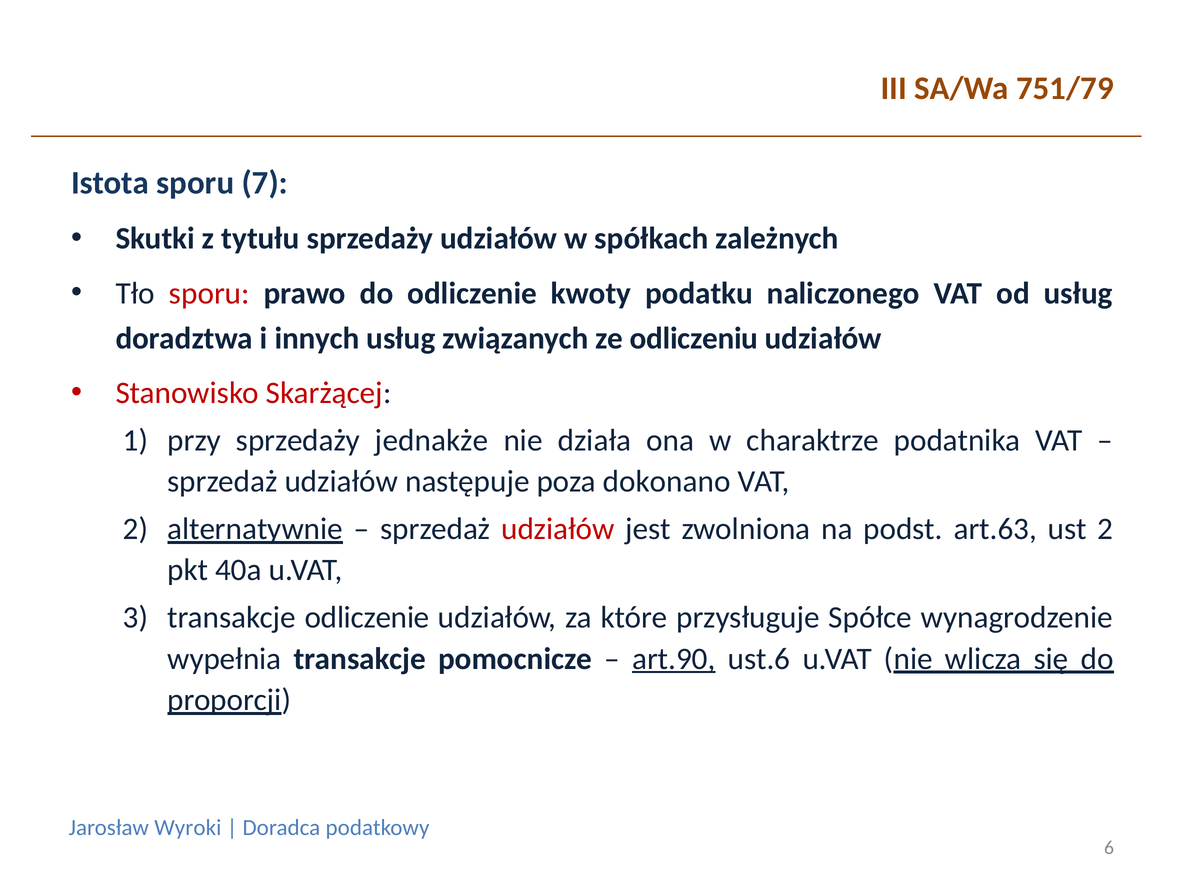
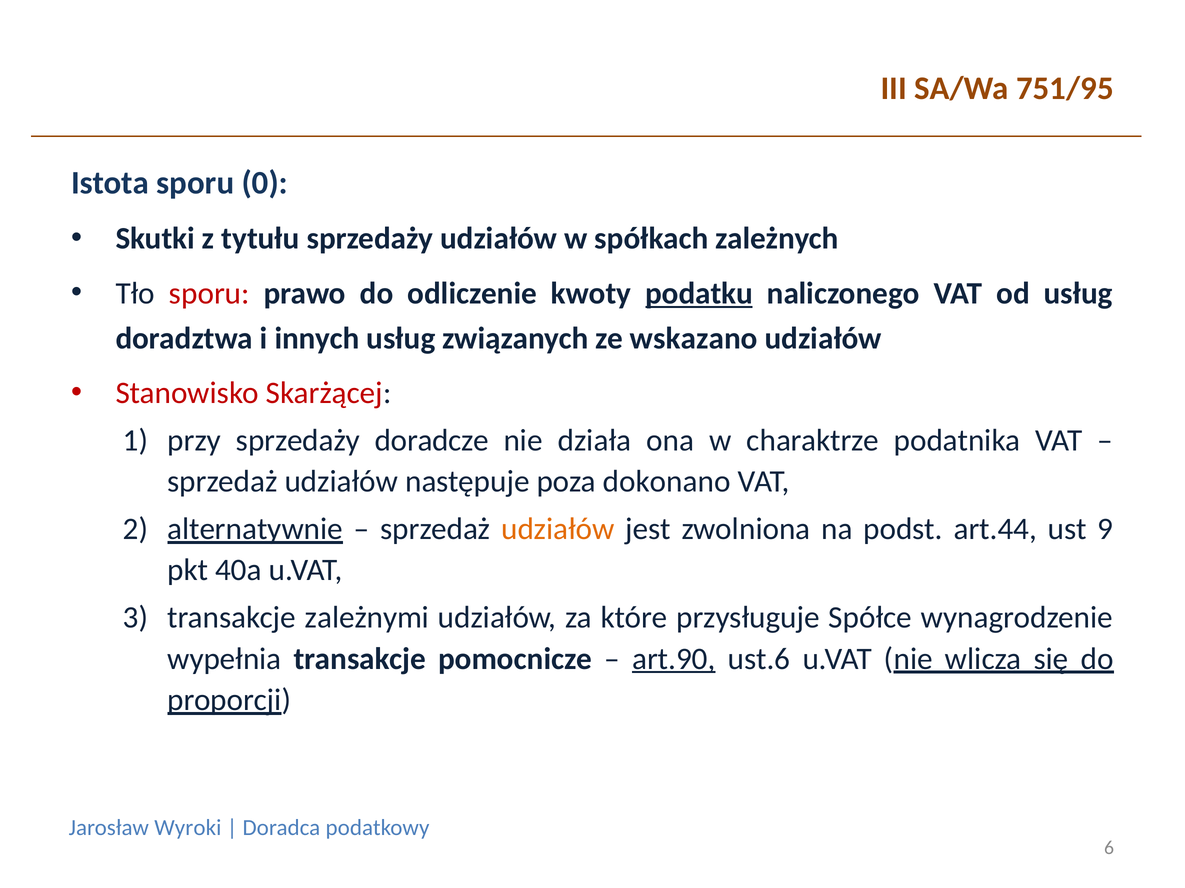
751/79: 751/79 -> 751/95 (1065, 88)
7: 7 -> 0 (265, 183)
podatku underline: none -> present (699, 294)
odliczeniu: odliczeniu -> wskazano (694, 339)
jednakże: jednakże -> doradcze (432, 441)
udziałów colour: red -> orange (558, 529)
art.63: art.63 -> art.44 (995, 529)
ust 2: 2 -> 9 (1105, 529)
transakcje odliczenie: odliczenie -> zależnymi (367, 618)
